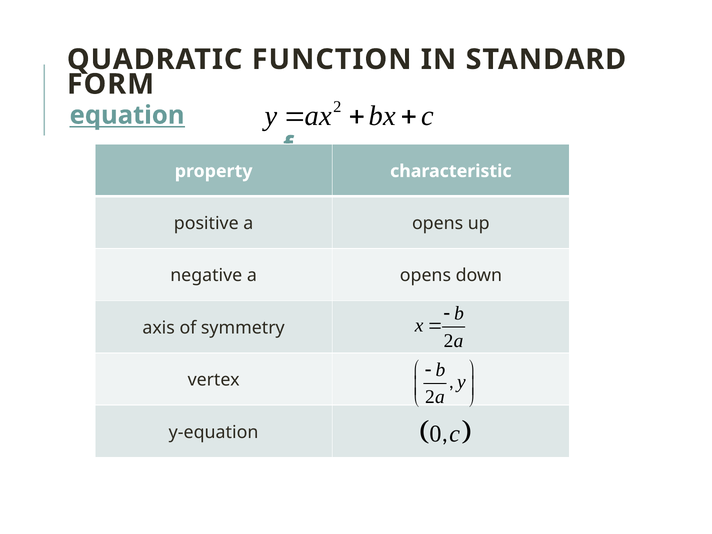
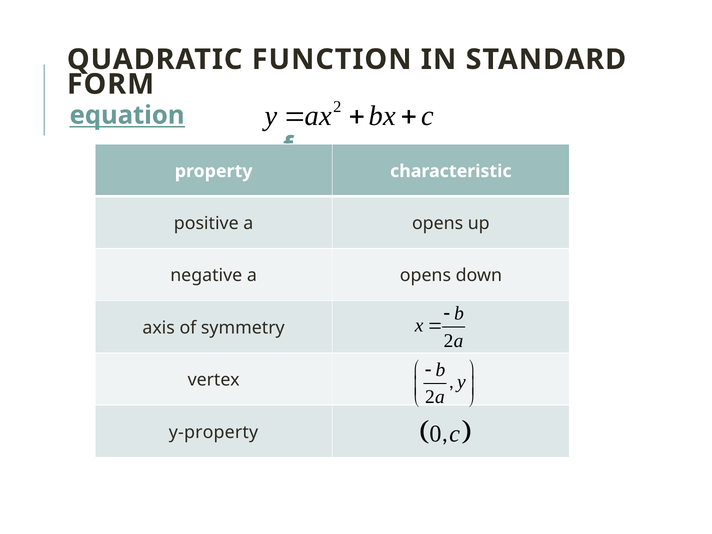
y-equation: y-equation -> y-property (213, 432)
